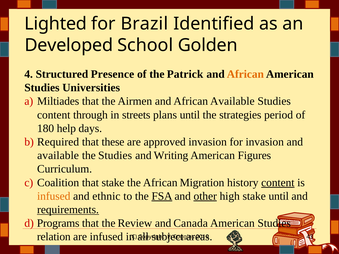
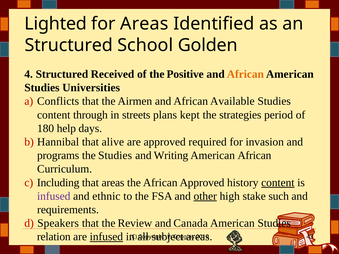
for Brazil: Brazil -> Areas (144, 24)
Developed: Developed -> Structured (69, 45)
Presence: Presence -> Received (113, 74)
Patrick: Patrick -> Positive (185, 74)
Miltiades: Miltiades -> Conflicts (58, 101)
plans until: until -> kept (190, 115)
Required: Required -> Hannibal (58, 142)
these: these -> alive (113, 142)
approved invasion: invasion -> required (208, 142)
available: available -> programs (58, 156)
American Figures: Figures -> African (254, 156)
Coalition: Coalition -> Including (58, 183)
that stake: stake -> areas (113, 183)
African Migration: Migration -> Approved (202, 183)
infused colour: orange -> purple (54, 196)
FSA underline: present -> none (162, 196)
stake until: until -> such (279, 196)
requirements underline: present -> none (68, 210)
Programs: Programs -> Speakers (58, 223)
infused underline: none -> present (106, 237)
